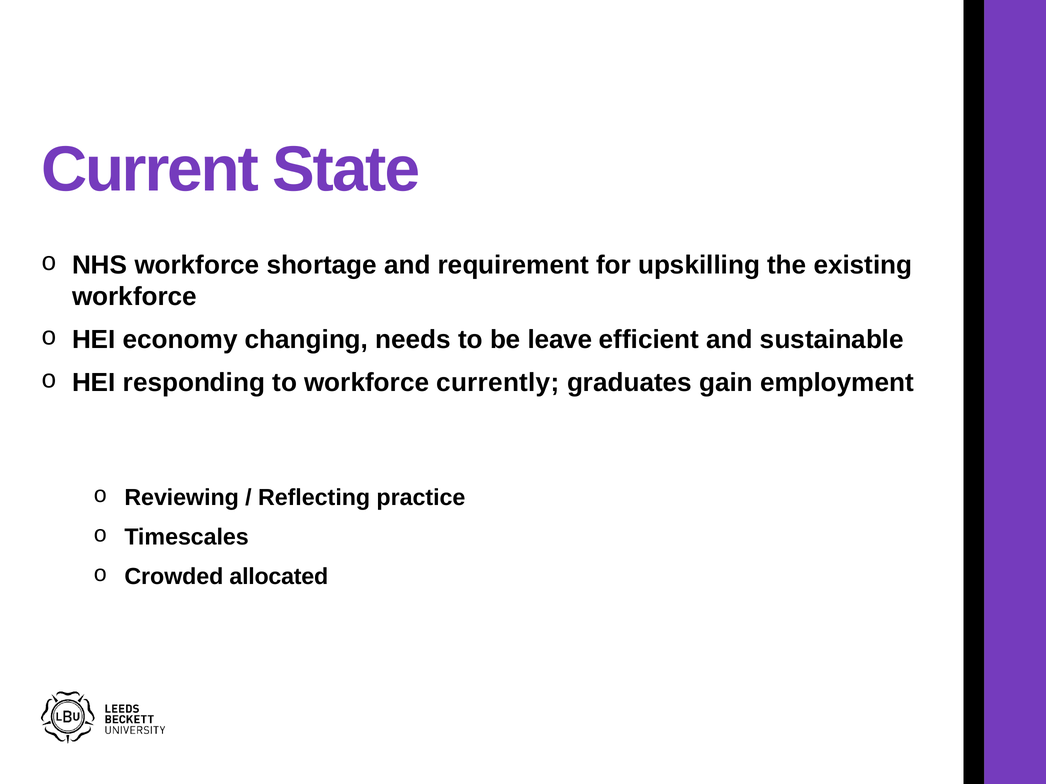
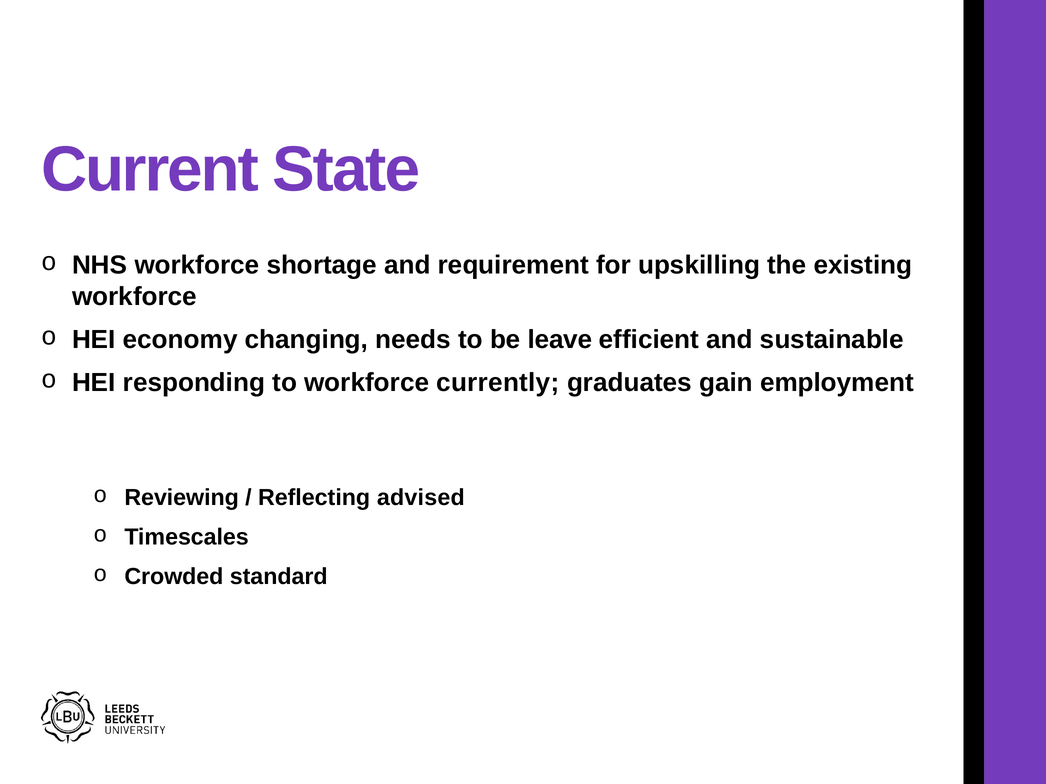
practice: practice -> advised (421, 498)
allocated: allocated -> standard (279, 577)
